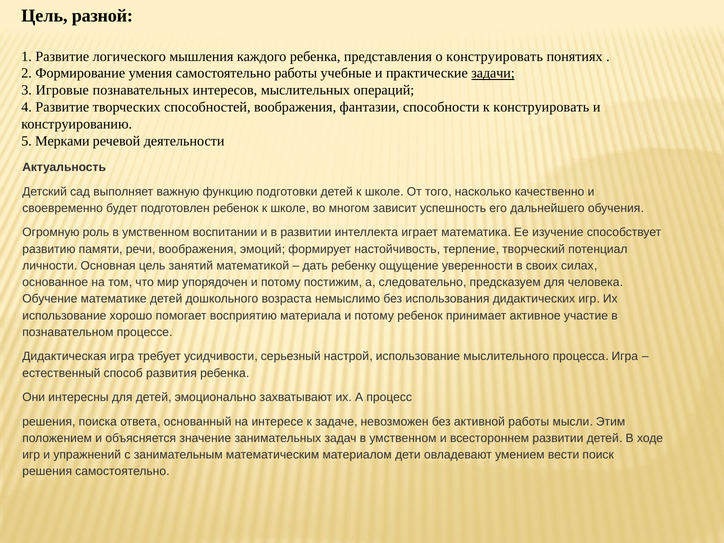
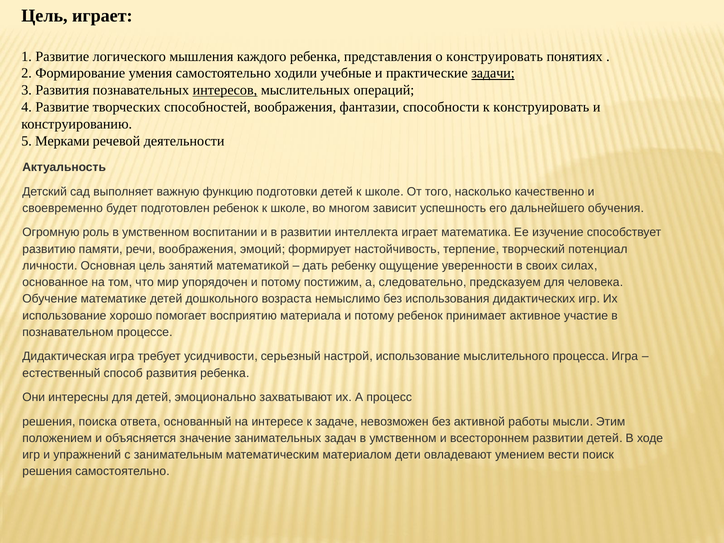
Цель разной: разной -> играет (102, 16)
самостоятельно работы: работы -> ходили (296, 73)
3 Игровые: Игровые -> Развития (62, 90)
интересов underline: none -> present (225, 90)
